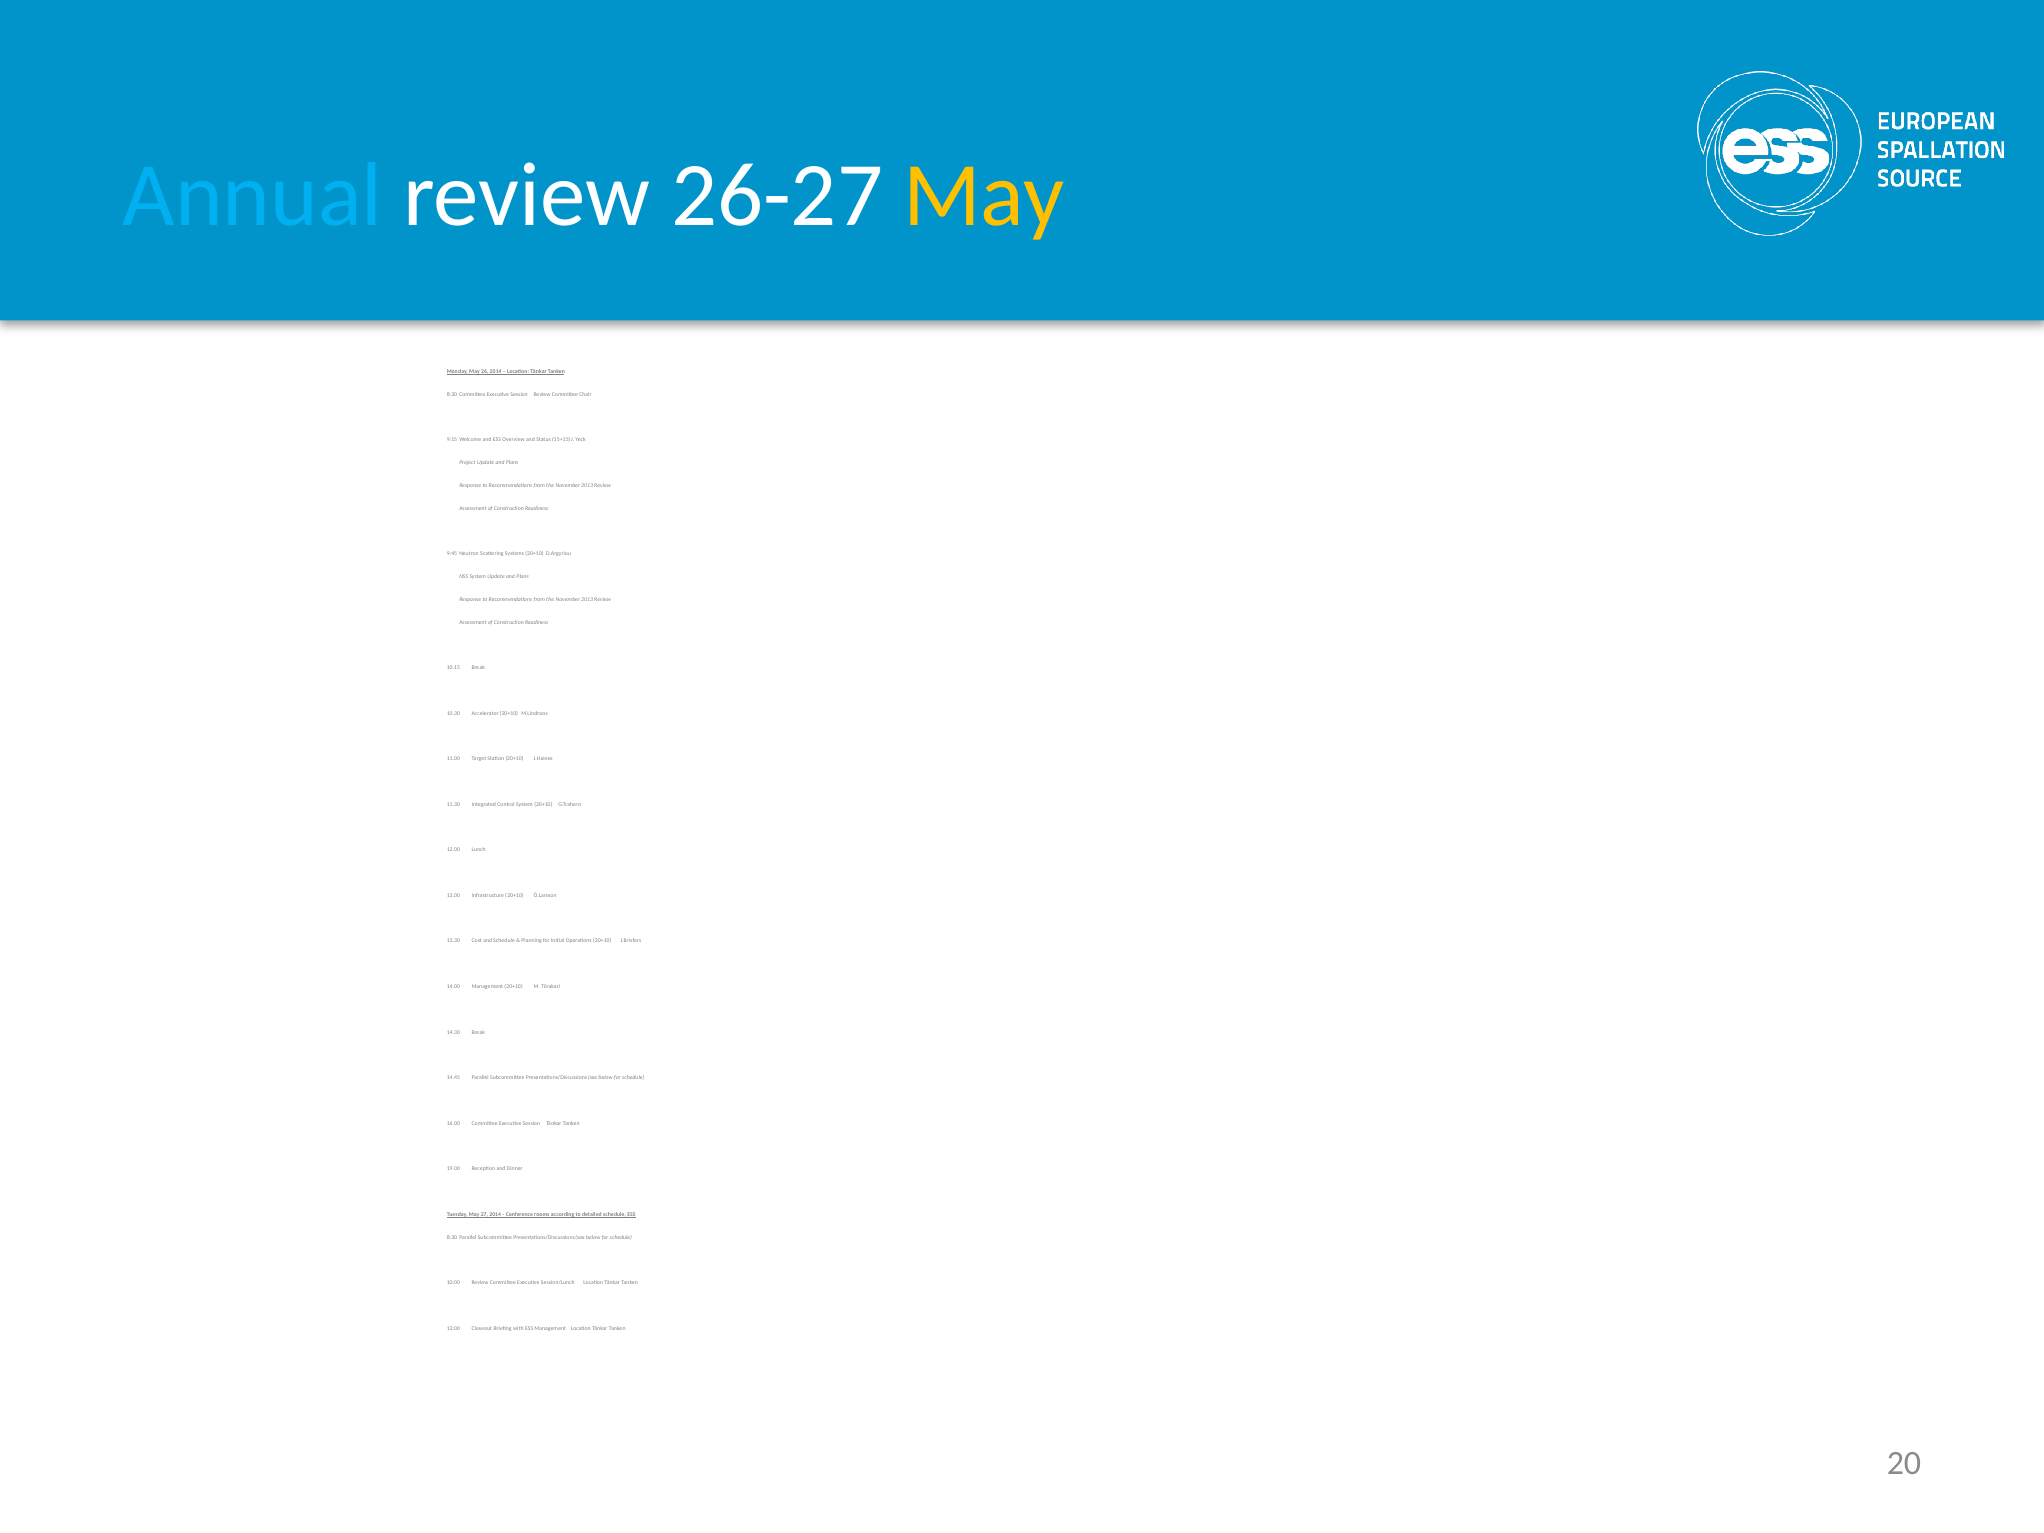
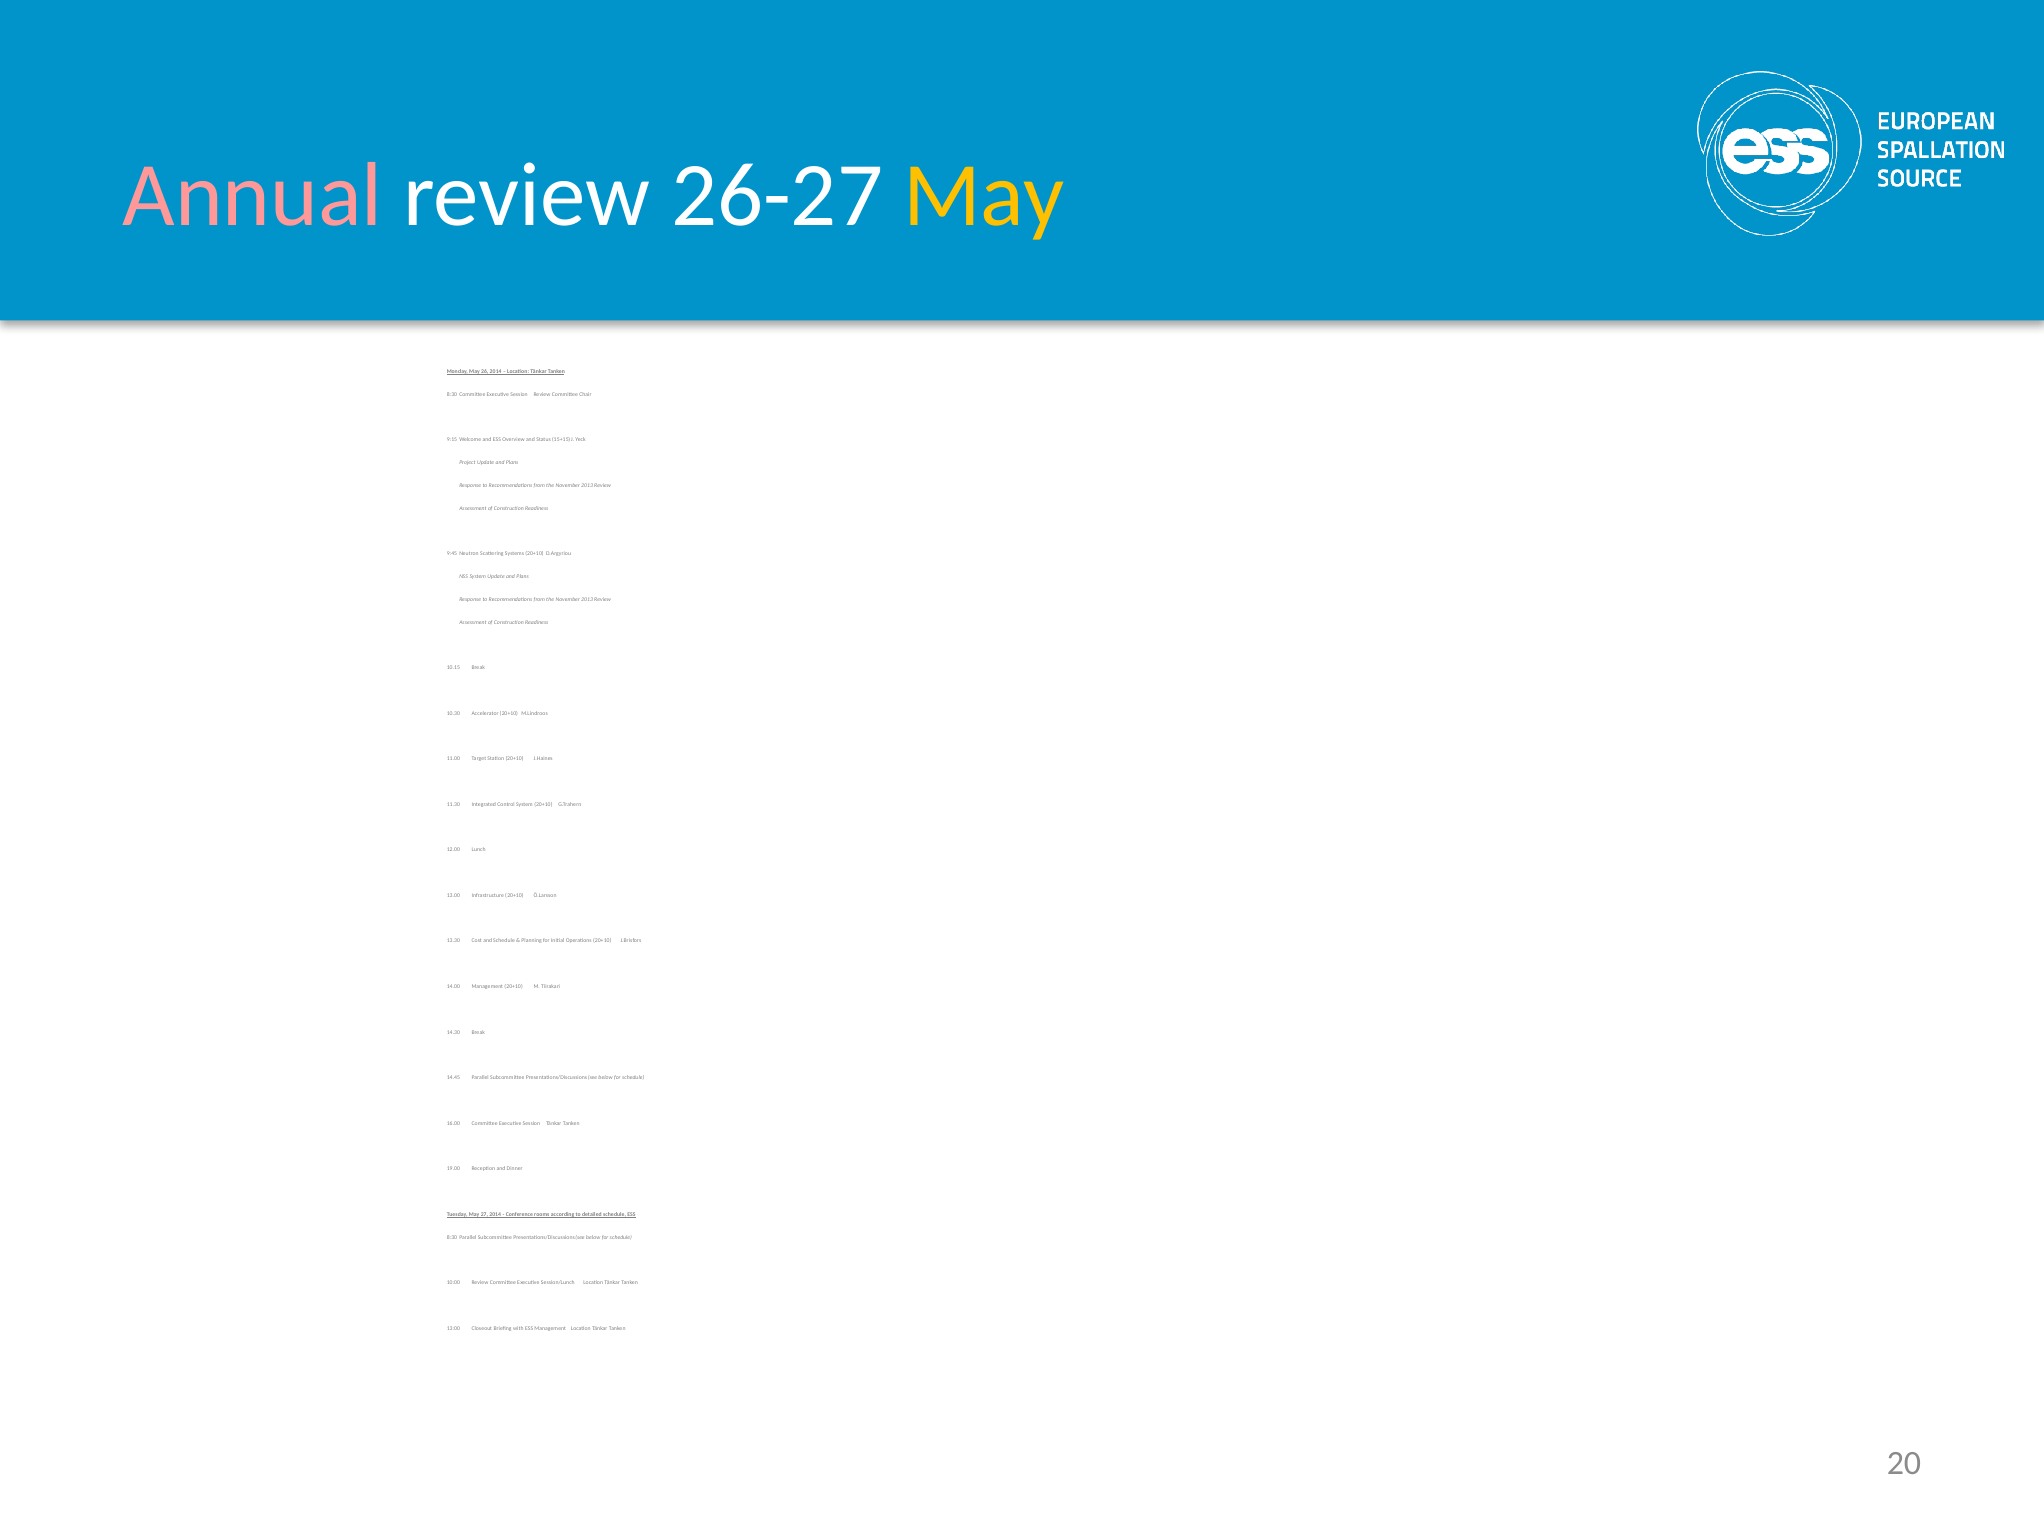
Annual colour: light blue -> pink (253, 195)
